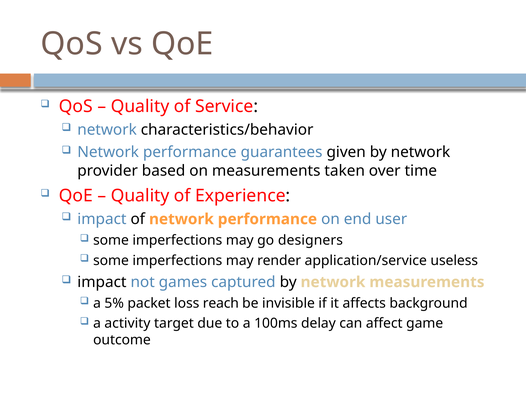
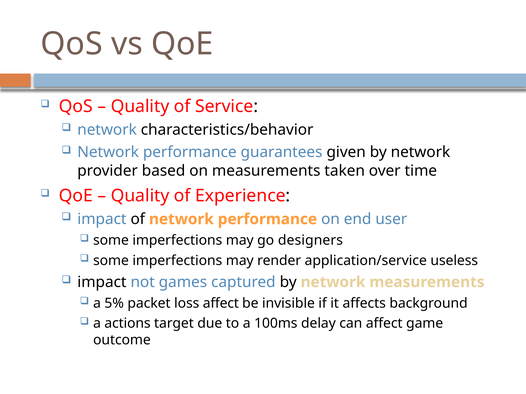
loss reach: reach -> affect (221, 304)
activity: activity -> actions (127, 324)
